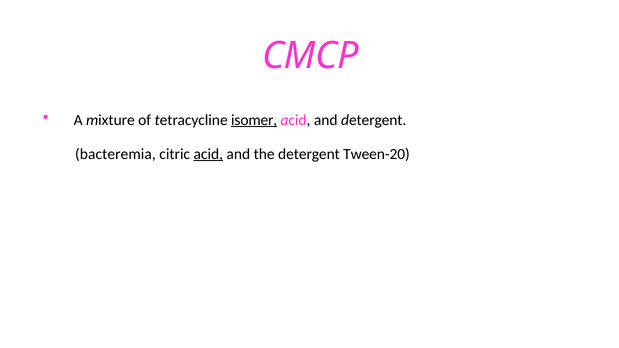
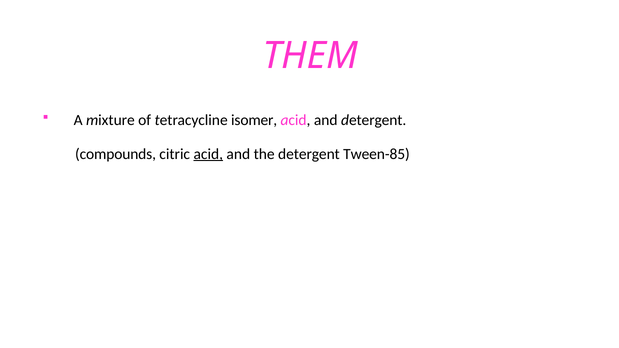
CMCP: CMCP -> THEM (310, 56)
isomer underline: present -> none (254, 120)
bacteremia: bacteremia -> compounds (116, 154)
Tween-20: Tween-20 -> Tween-85 (376, 154)
